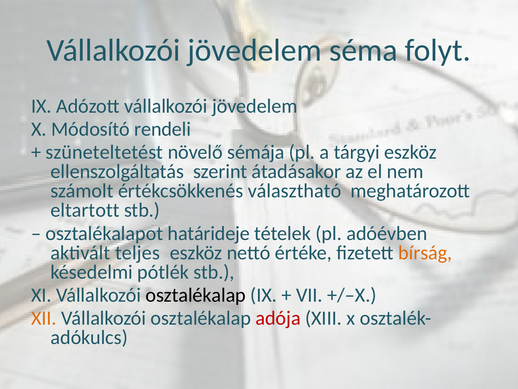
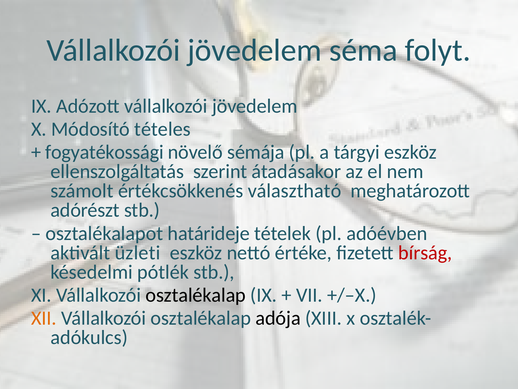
rendeli: rendeli -> tételes (162, 129)
szüneteltetést: szüneteltetést -> fogyatékossági (104, 152)
eltartott: eltartott -> adórészt (85, 210)
teljes: teljes -> üzleti (138, 252)
bírság colour: orange -> red (425, 252)
adója colour: red -> black (278, 318)
